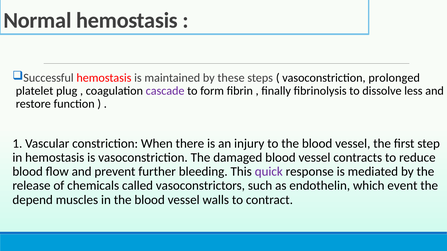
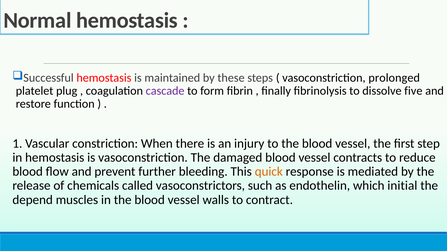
less: less -> five (413, 91)
quick colour: purple -> orange (269, 172)
event: event -> initial (402, 186)
